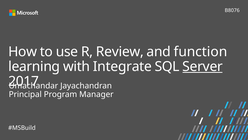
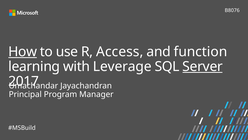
How underline: none -> present (23, 52)
Review: Review -> Access (120, 52)
Integrate: Integrate -> Leverage (122, 66)
